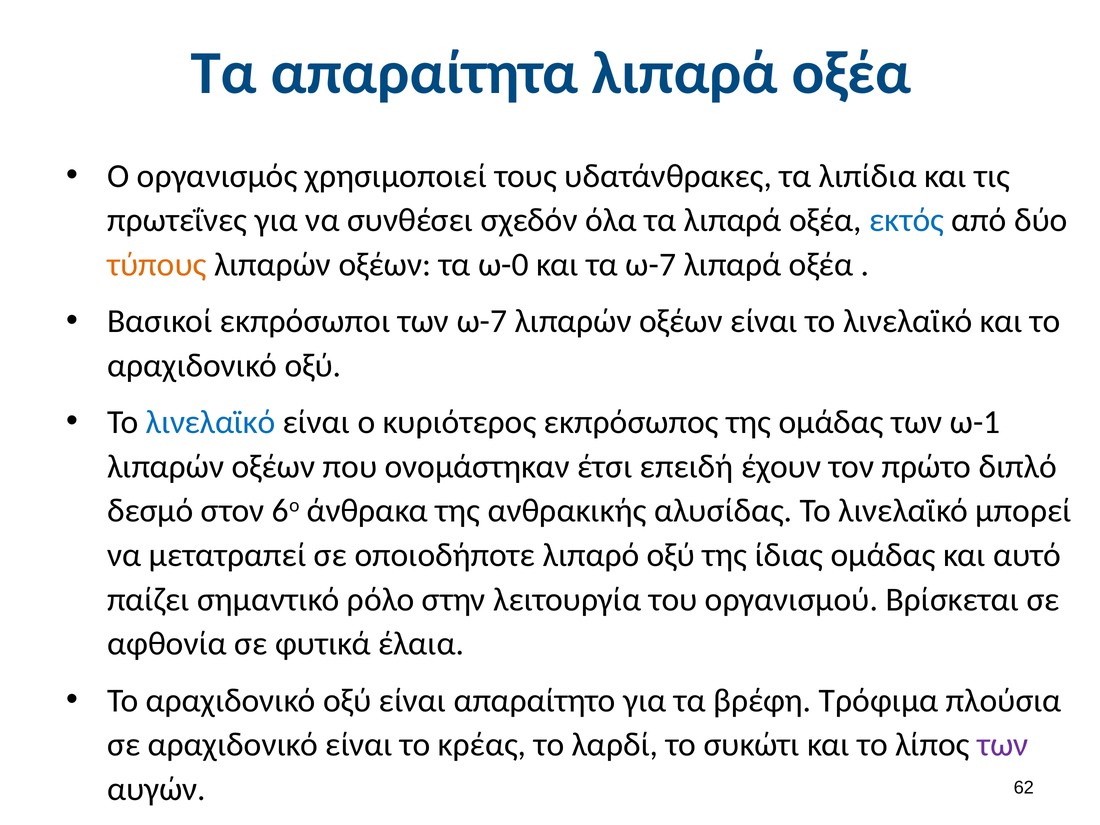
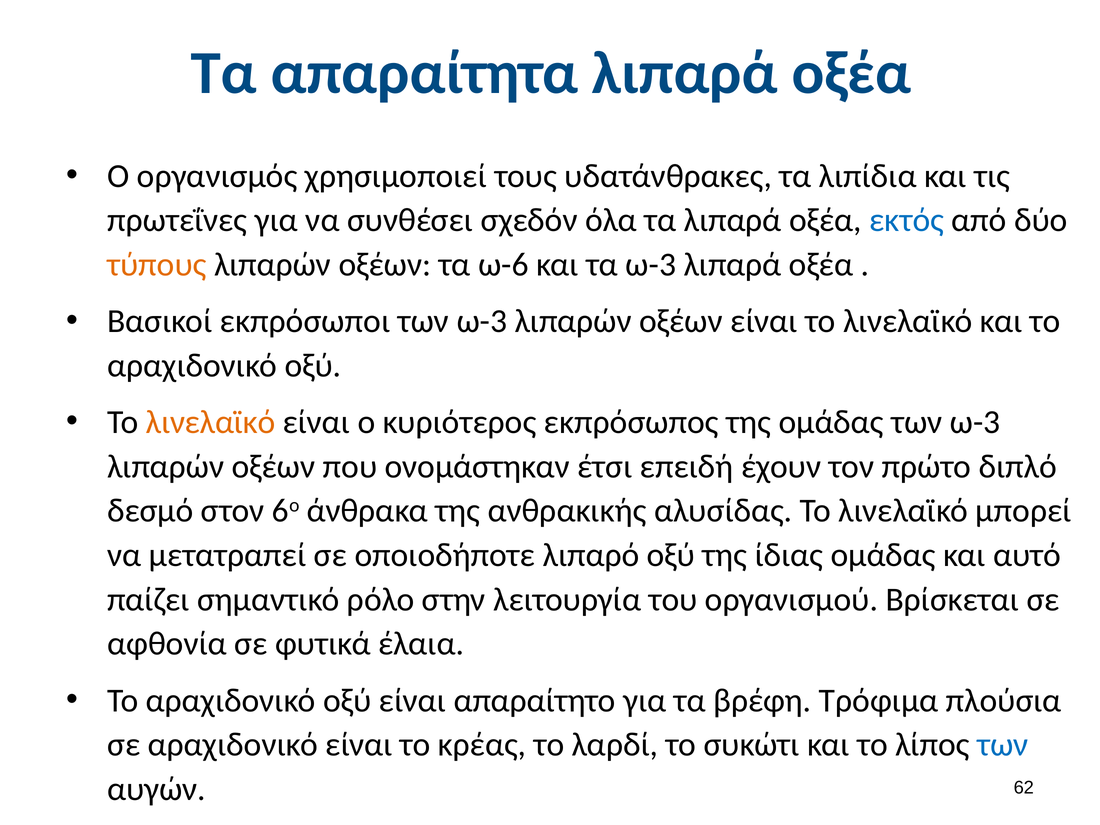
ω-0: ω-0 -> ω-6 (503, 265)
τα ω-7: ω-7 -> ω-3 (651, 265)
εκπρόσωποι των ω-7: ω-7 -> ω-3 (482, 321)
λινελαϊκό colour: blue -> orange (211, 422)
ομάδας των ω-1: ω-1 -> ω-3 (975, 422)
των colour: purple -> blue (1003, 745)
